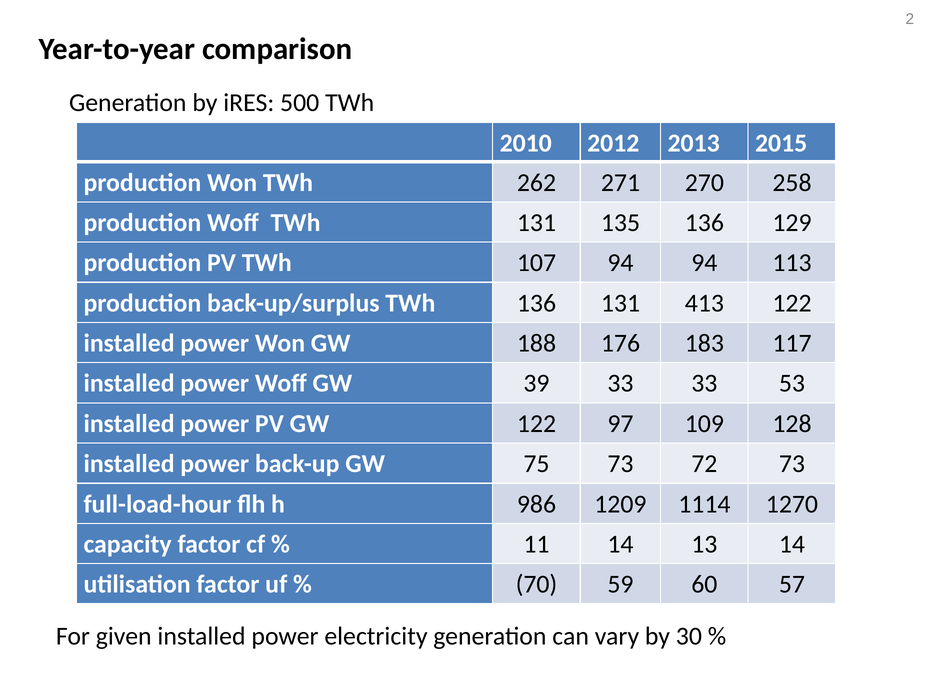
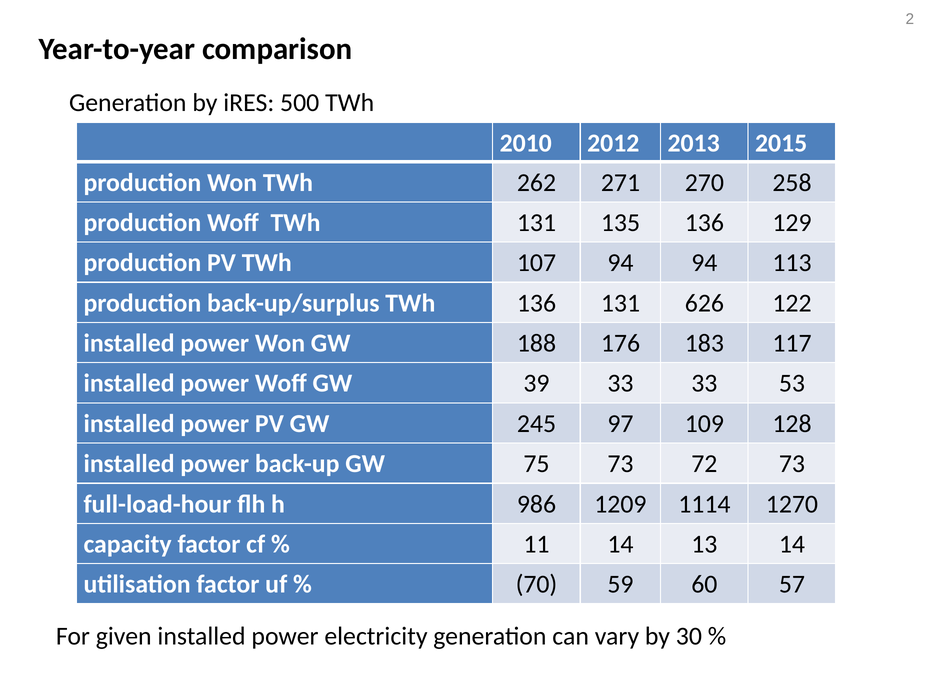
413: 413 -> 626 (704, 303)
GW 122: 122 -> 245 (537, 423)
